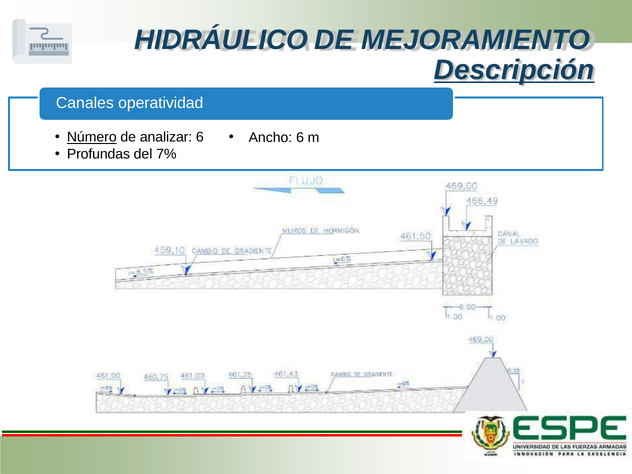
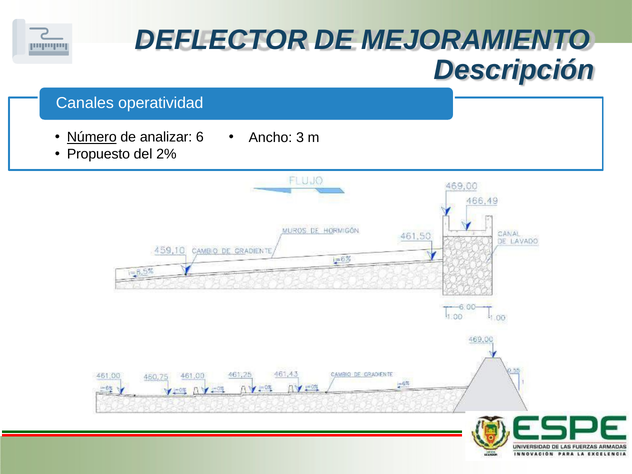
HIDRÁULICO: HIDRÁULICO -> DEFLECTOR (221, 40)
Descripción underline: present -> none (514, 70)
Ancho 6: 6 -> 3 (300, 138)
Profundas: Profundas -> Propuesto (98, 154)
7%: 7% -> 2% (166, 154)
